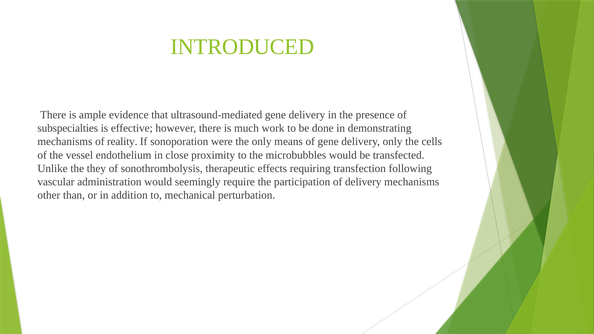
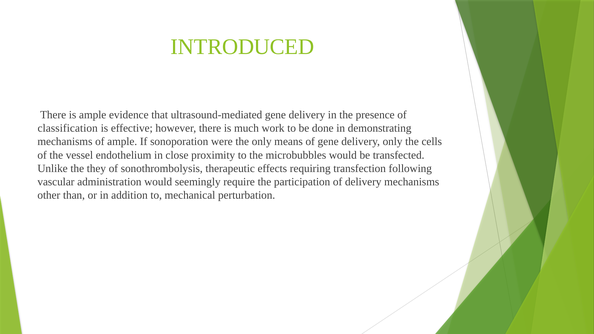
subspecialties: subspecialties -> classification (68, 128)
of reality: reality -> ample (122, 142)
